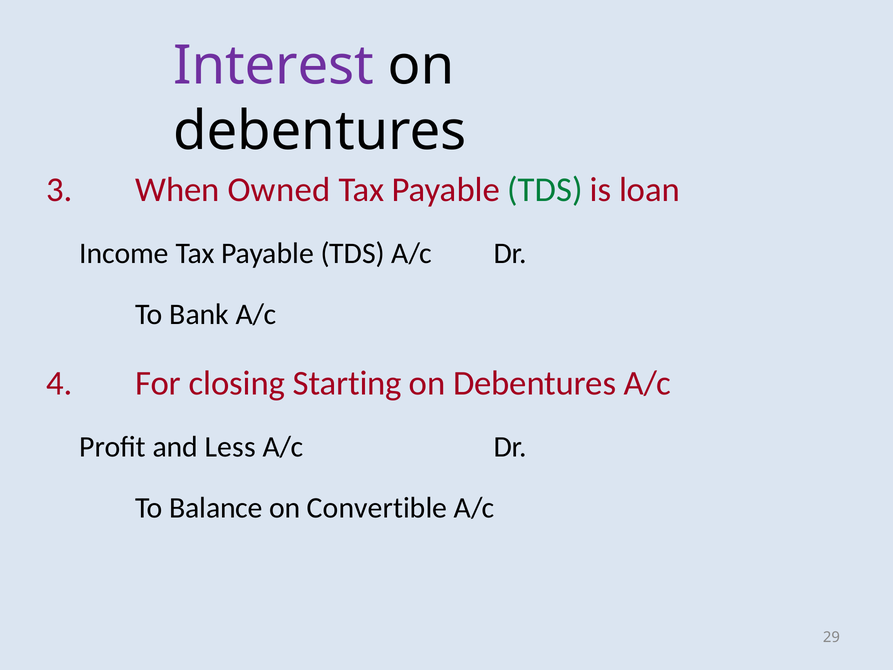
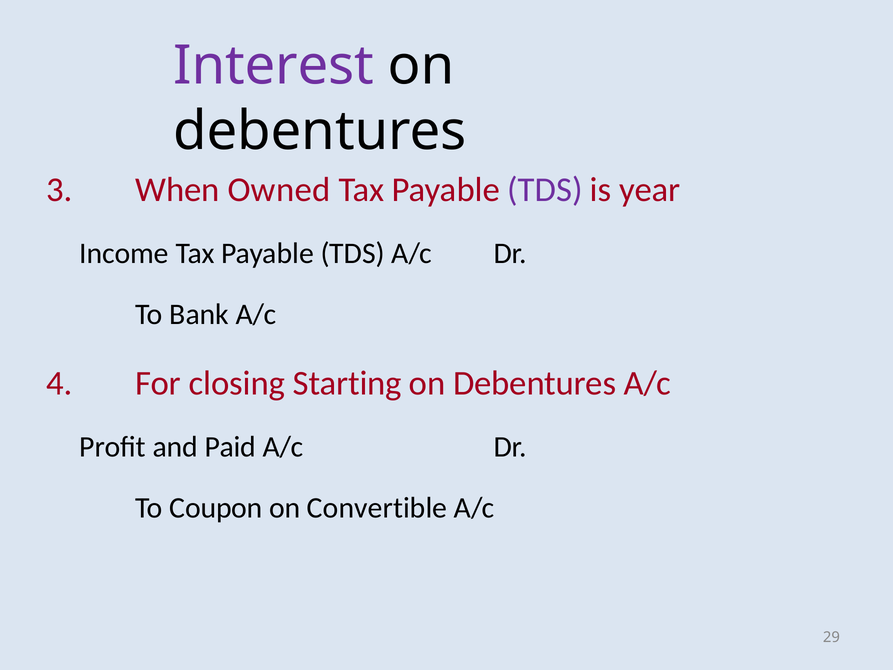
TDS colour: green -> purple (545, 190)
loan: loan -> year (650, 190)
Less: Less -> Paid (230, 447)
Balance: Balance -> Coupon (216, 508)
